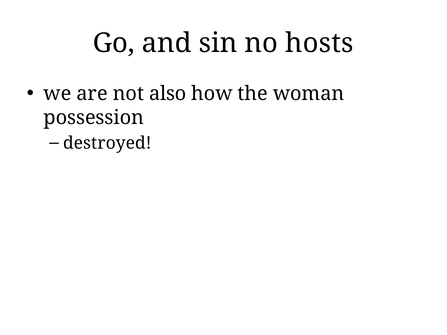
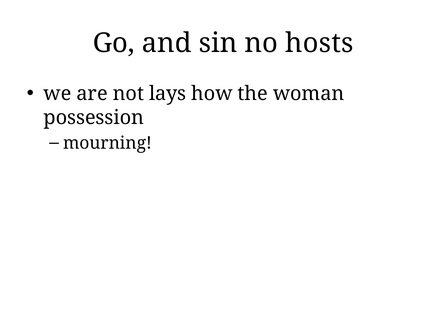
also: also -> lays (168, 94)
destroyed: destroyed -> mourning (107, 143)
